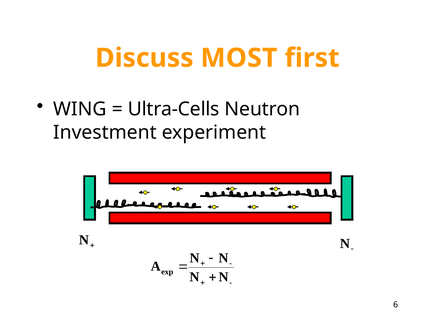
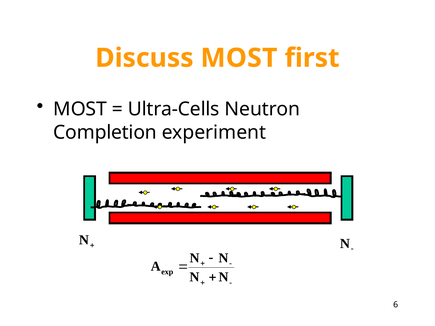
WING: WING -> MOST (80, 109)
Investment: Investment -> Completion (105, 133)
